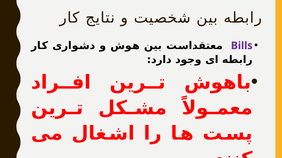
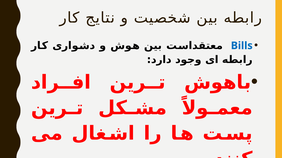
Bills colour: purple -> blue (242, 46)
